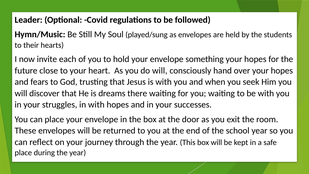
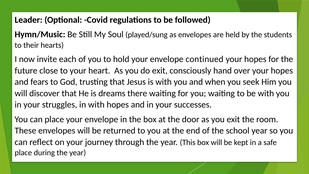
something: something -> continued (205, 59)
do will: will -> exit (160, 71)
